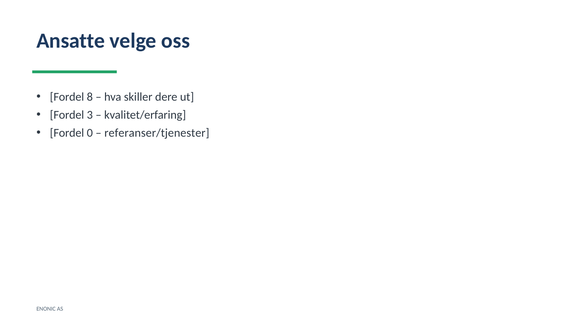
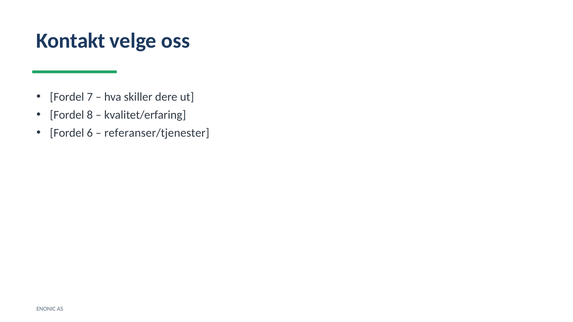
Ansatte: Ansatte -> Kontakt (71, 41)
8: 8 -> 7 (90, 97)
3: 3 -> 8 (90, 115)
0: 0 -> 6 (90, 133)
